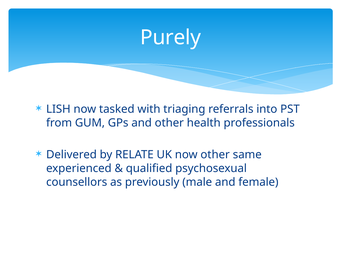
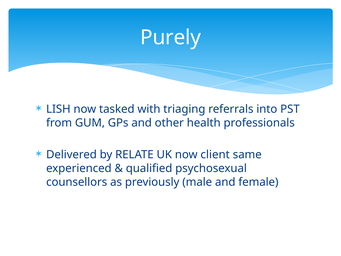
now other: other -> client (215, 155)
